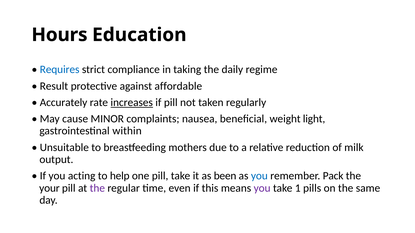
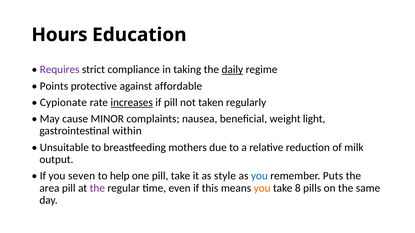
Requires colour: blue -> purple (60, 70)
daily underline: none -> present (232, 70)
Result: Result -> Points (54, 86)
Accurately: Accurately -> Cypionate (63, 103)
acting: acting -> seven (82, 176)
been: been -> style (225, 176)
Pack: Pack -> Puts (333, 176)
your: your -> area (49, 188)
you colour: purple -> orange (262, 188)
1: 1 -> 8 (298, 188)
